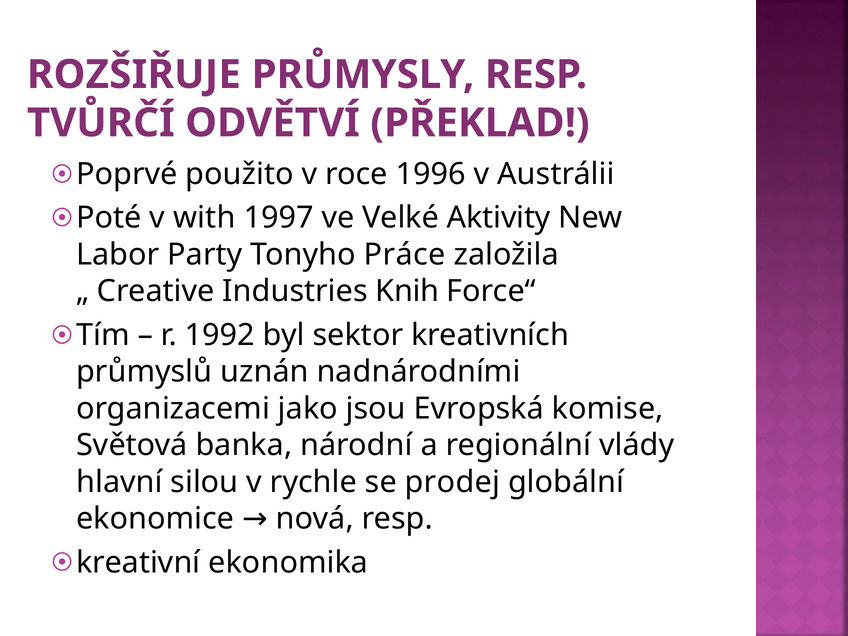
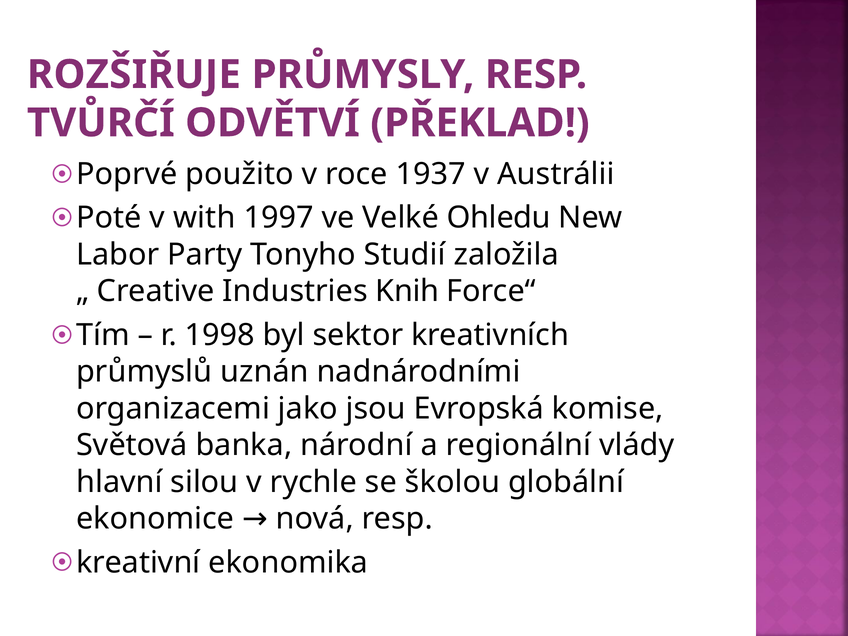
1996: 1996 -> 1937 (431, 174)
Aktivity: Aktivity -> Ohledu (499, 218)
Práce: Práce -> Studií (405, 255)
1992: 1992 -> 1998 (220, 335)
prodej: prodej -> školou (452, 482)
